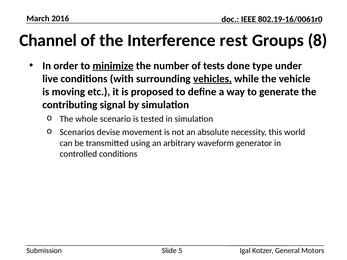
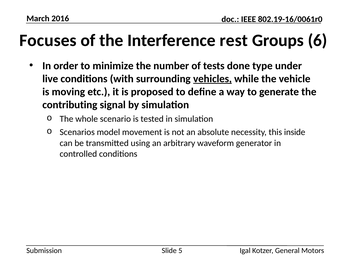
Channel: Channel -> Focuses (48, 40)
8: 8 -> 6 (318, 40)
minimize underline: present -> none (113, 66)
devise: devise -> model (108, 132)
world: world -> inside (295, 132)
